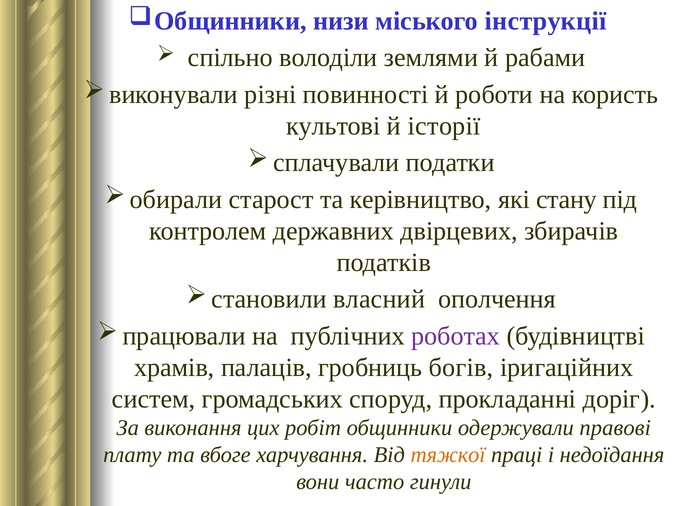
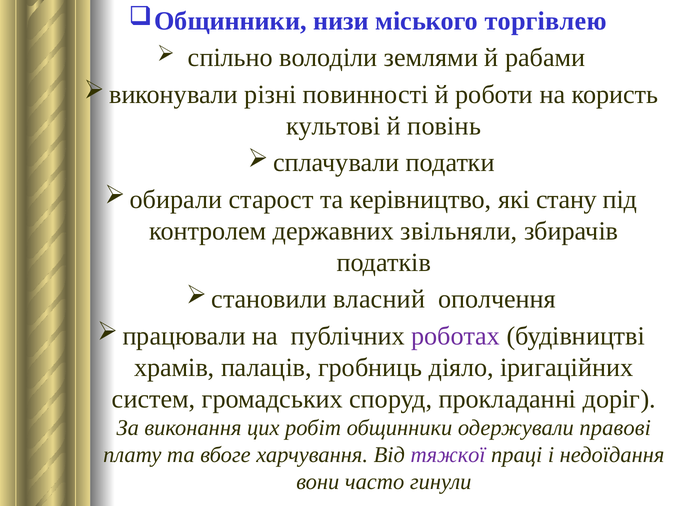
інструкції: інструкції -> торгівлею (546, 21)
історії: історії -> повінь (444, 126)
двірцевих: двірцевих -> звільняли (459, 231)
богів: богів -> діяло (461, 367)
тяжкої colour: orange -> purple (448, 455)
